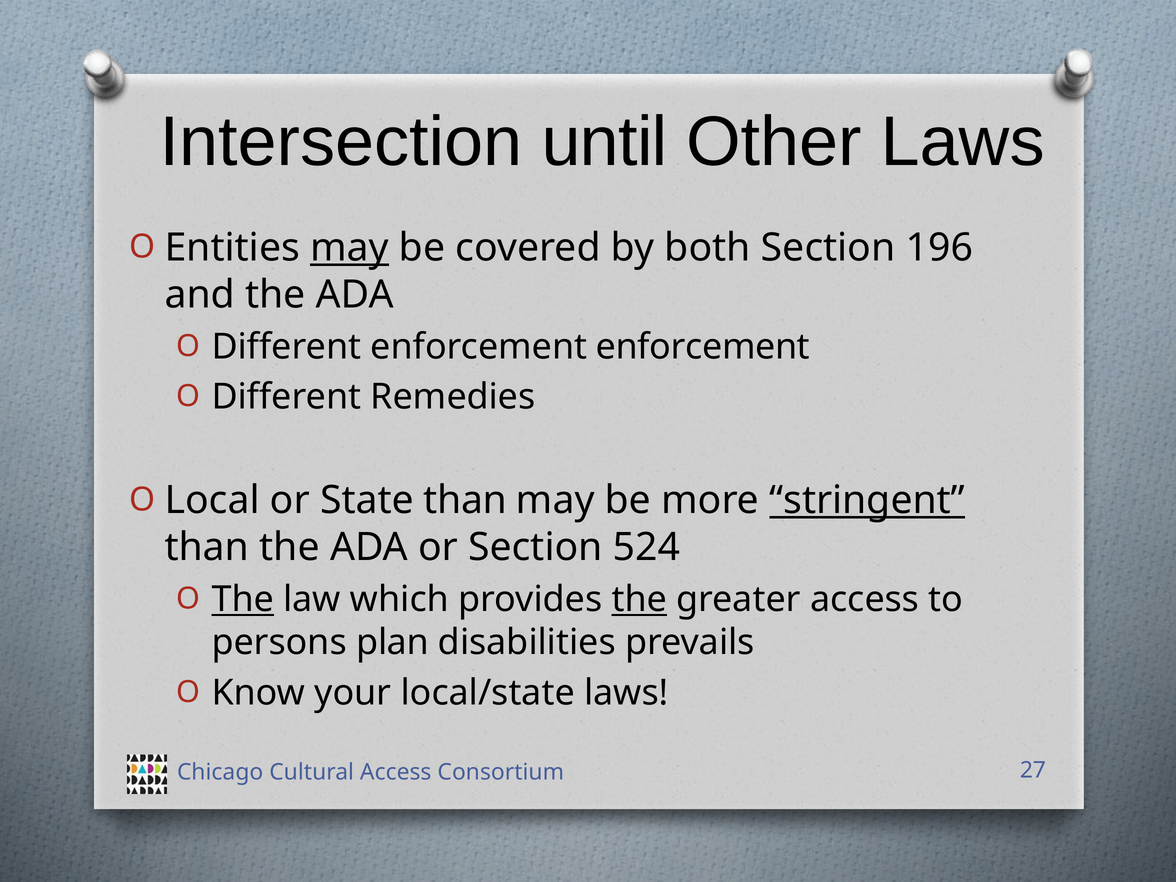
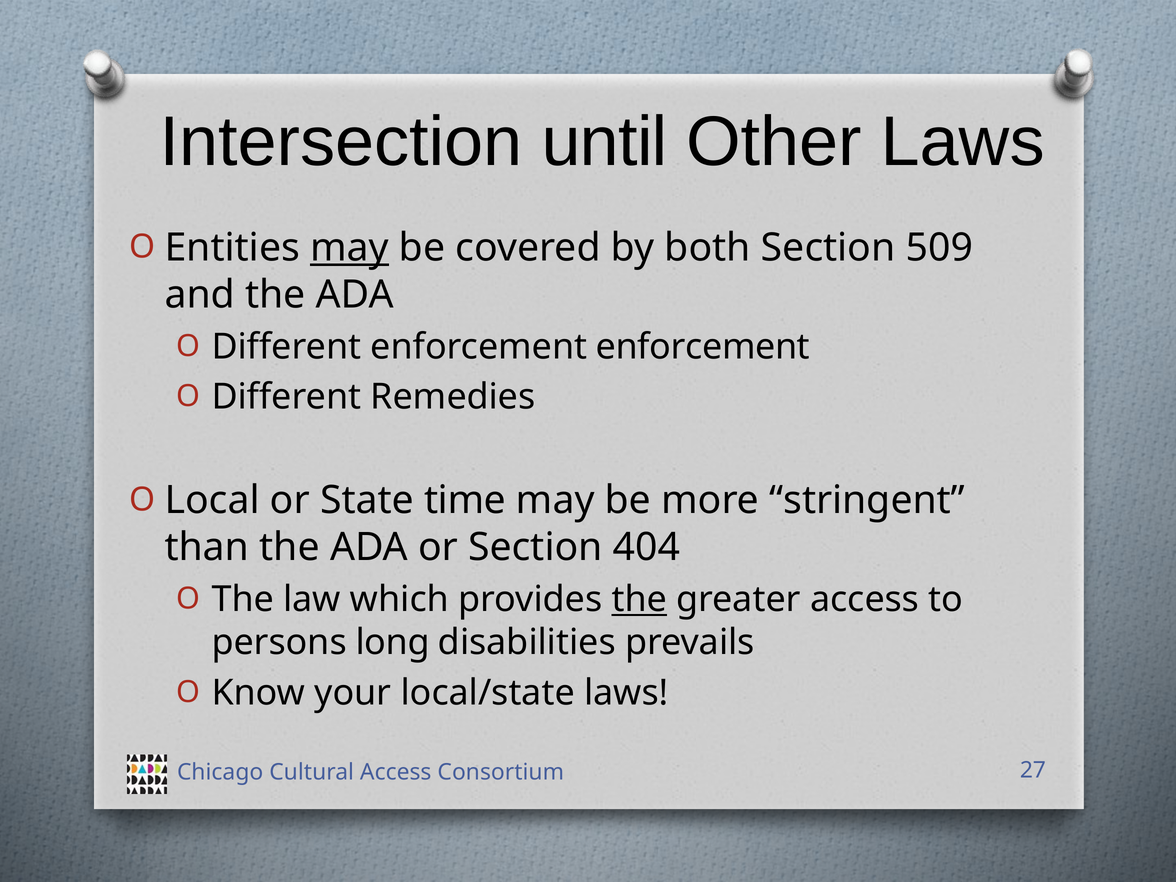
196: 196 -> 509 (939, 248)
State than: than -> time (465, 500)
stringent underline: present -> none (867, 500)
524: 524 -> 404 (647, 547)
The underline: present -> none (243, 599)
plan: plan -> long (393, 642)
